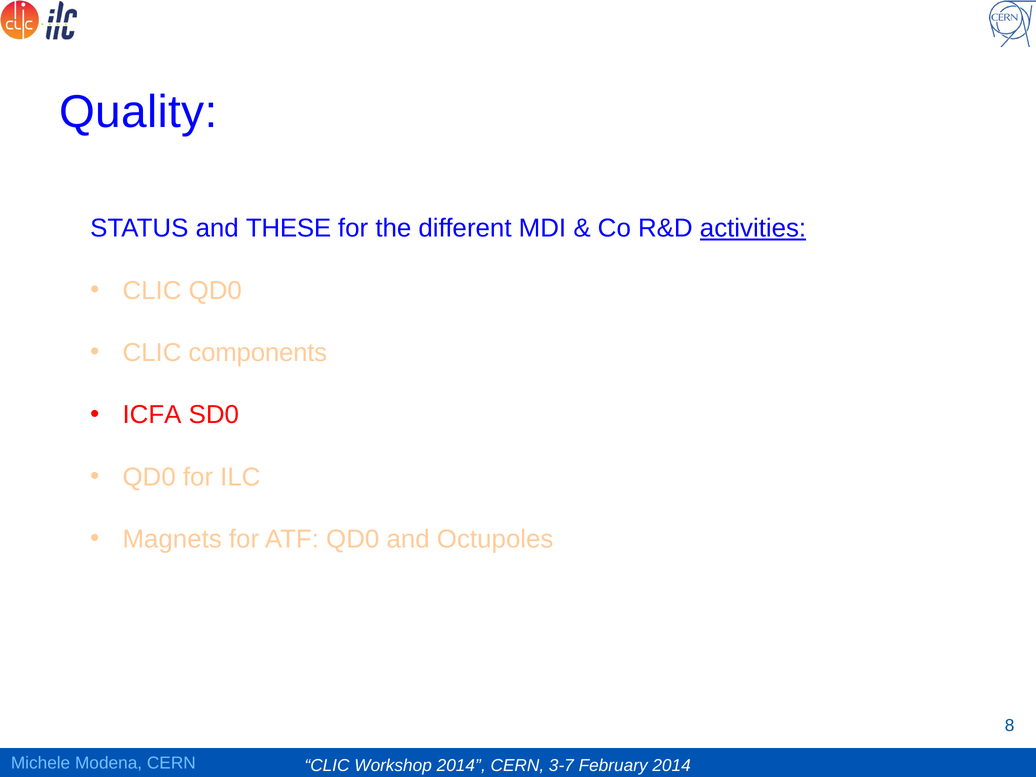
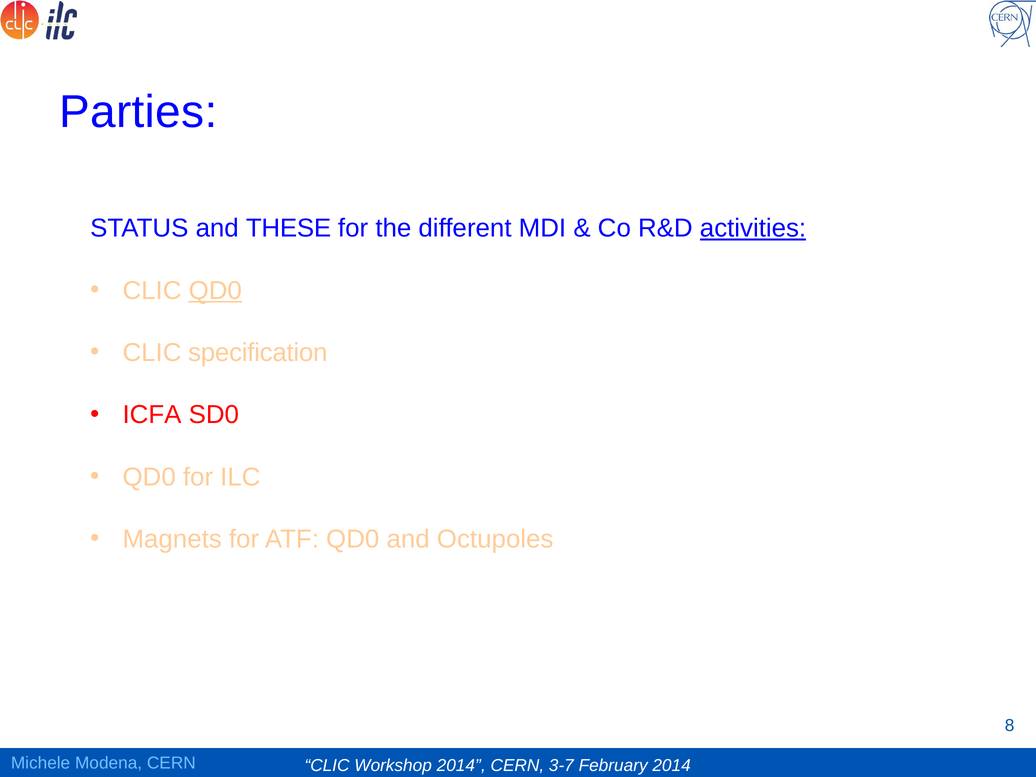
Quality: Quality -> Parties (138, 112)
QD0 underline: none -> present (215, 291)
components: components -> specification (258, 353)
